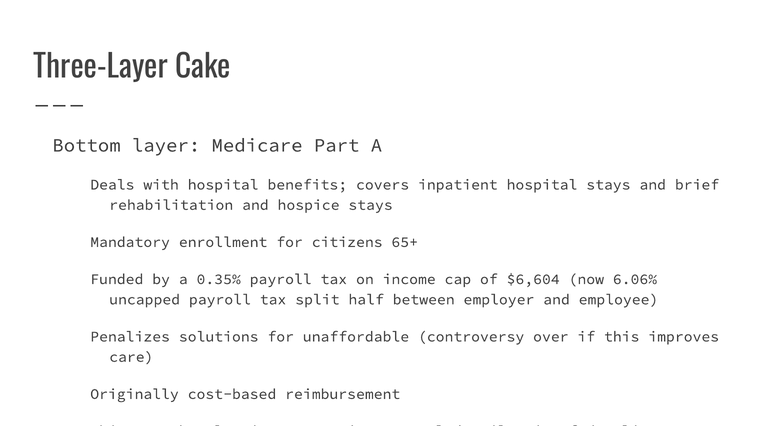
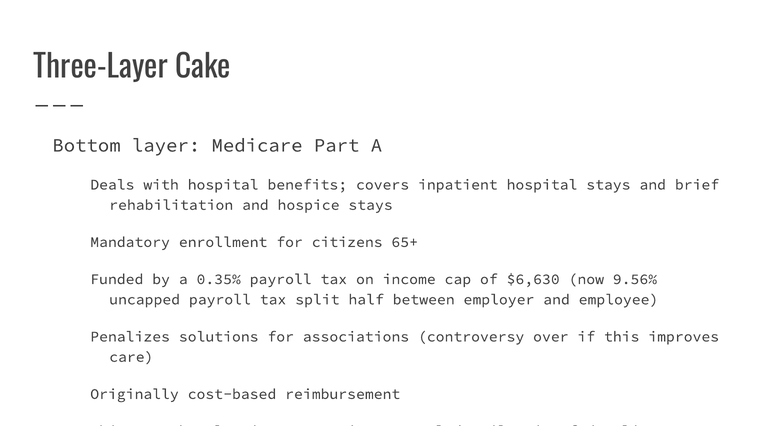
$6,604: $6,604 -> $6,630 (533, 279)
6.06%: 6.06% -> 9.56% (635, 279)
unaffordable: unaffordable -> associations (356, 337)
